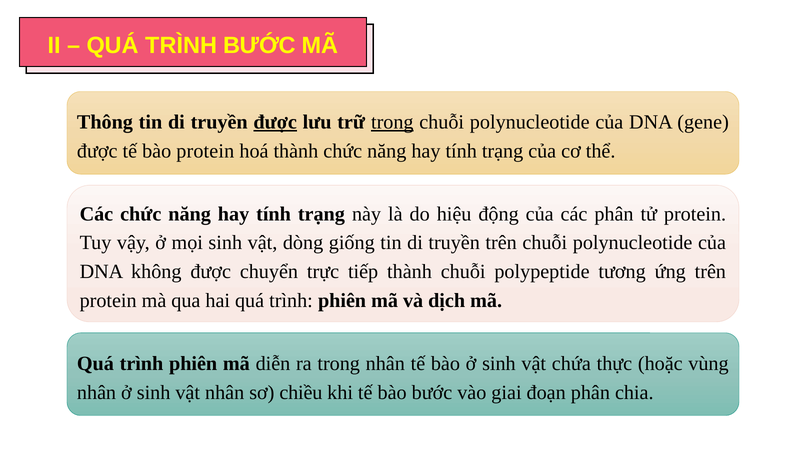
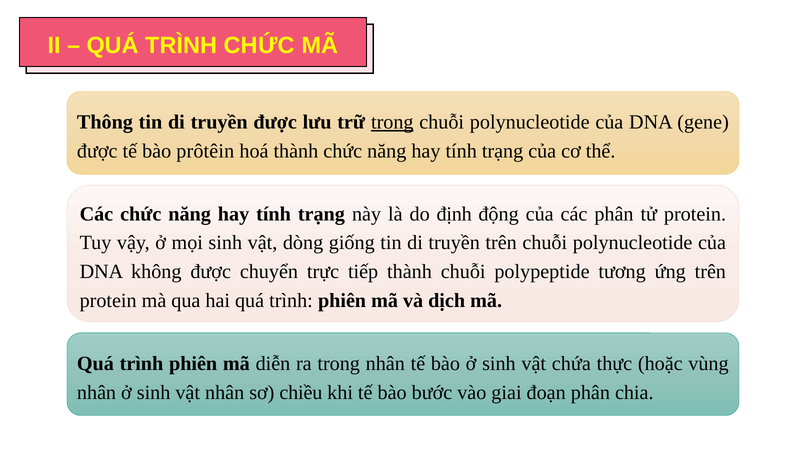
TRÌNH BƯỚC: BƯỚC -> CHỨC (259, 46)
được underline: present -> none (275, 122)
bào protein: protein -> prôtêin (205, 151)
hiệu: hiệu -> định (454, 214)
